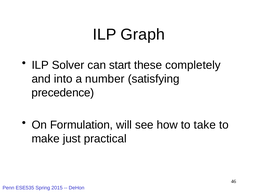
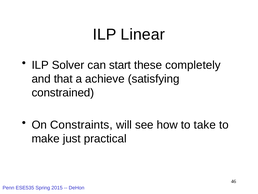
Graph: Graph -> Linear (143, 34)
into: into -> that (63, 79)
number: number -> achieve (105, 79)
precedence: precedence -> constrained (63, 92)
Formulation: Formulation -> Constraints (81, 125)
